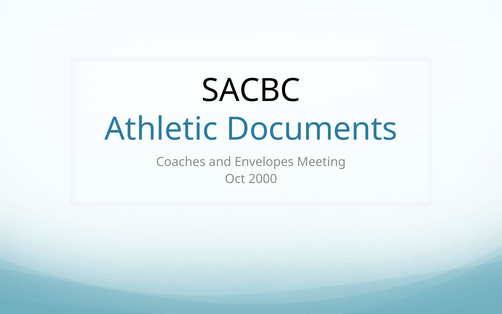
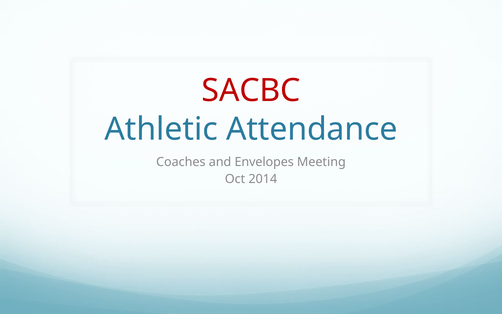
SACBC colour: black -> red (251, 91)
Documents: Documents -> Attendance (312, 129)
2000: 2000 -> 2014 (263, 179)
